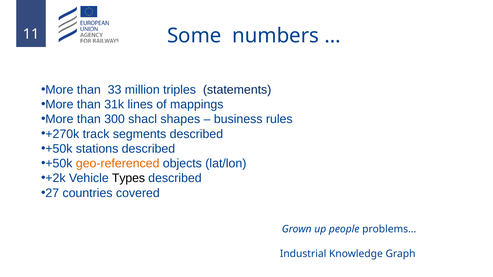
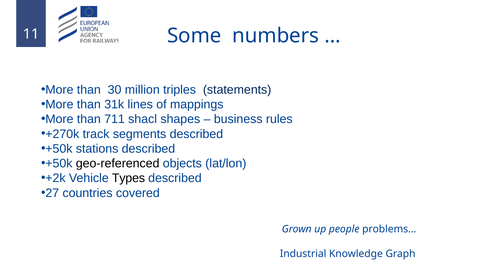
33: 33 -> 30 (115, 90)
300: 300 -> 711 (115, 119)
geo-referenced colour: orange -> black (118, 164)
